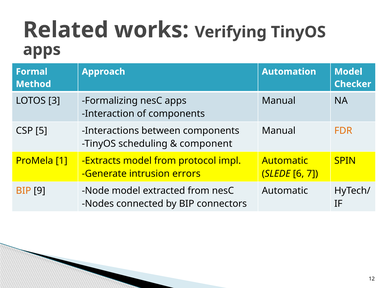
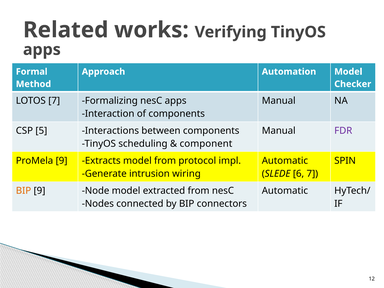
LOTOS 3: 3 -> 7 (54, 101)
FDR colour: orange -> purple (343, 131)
ProMela 1: 1 -> 9 (62, 161)
errors: errors -> wiring (186, 174)
